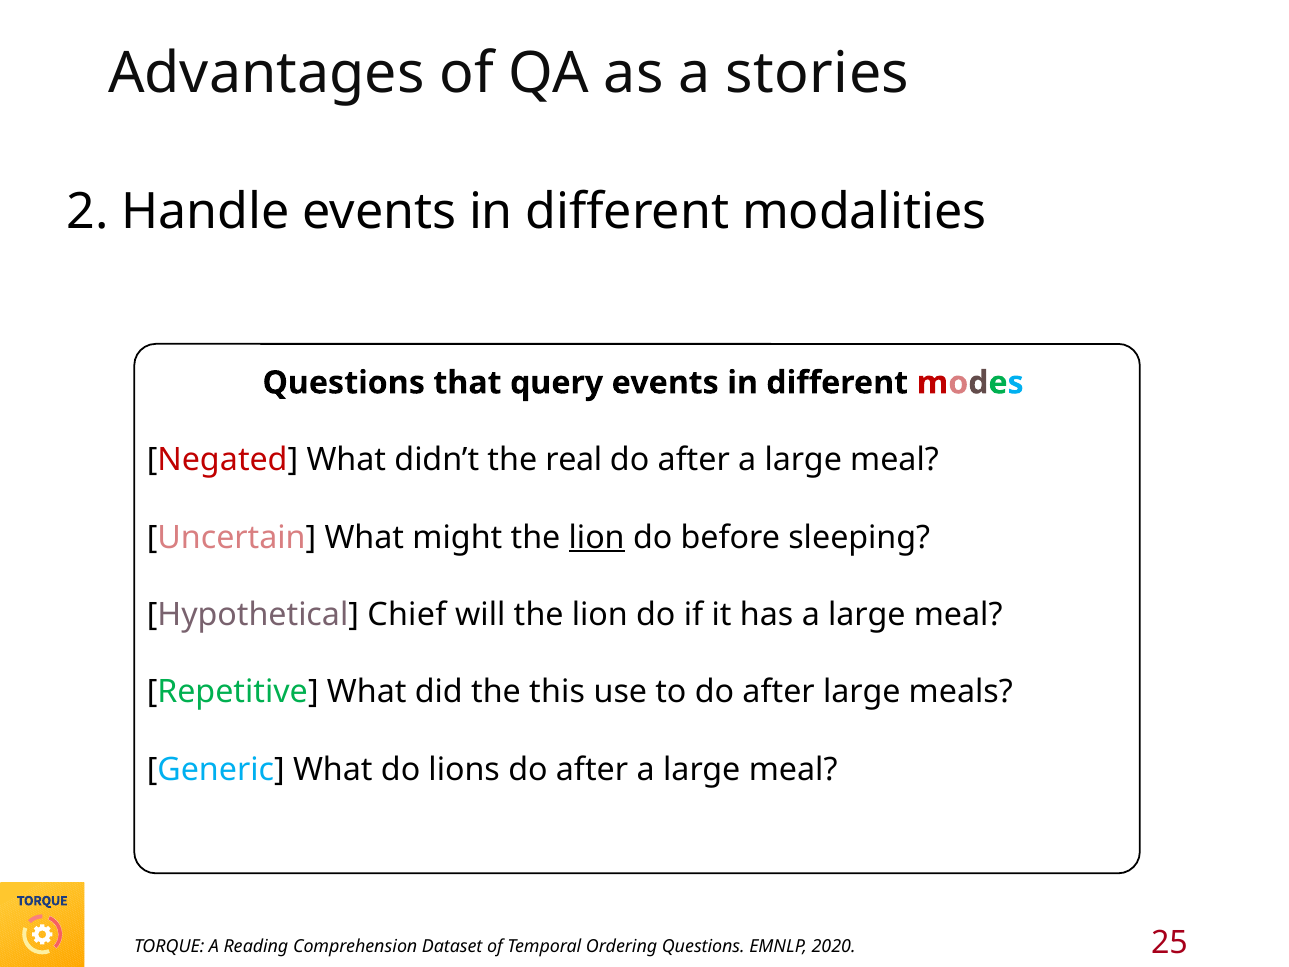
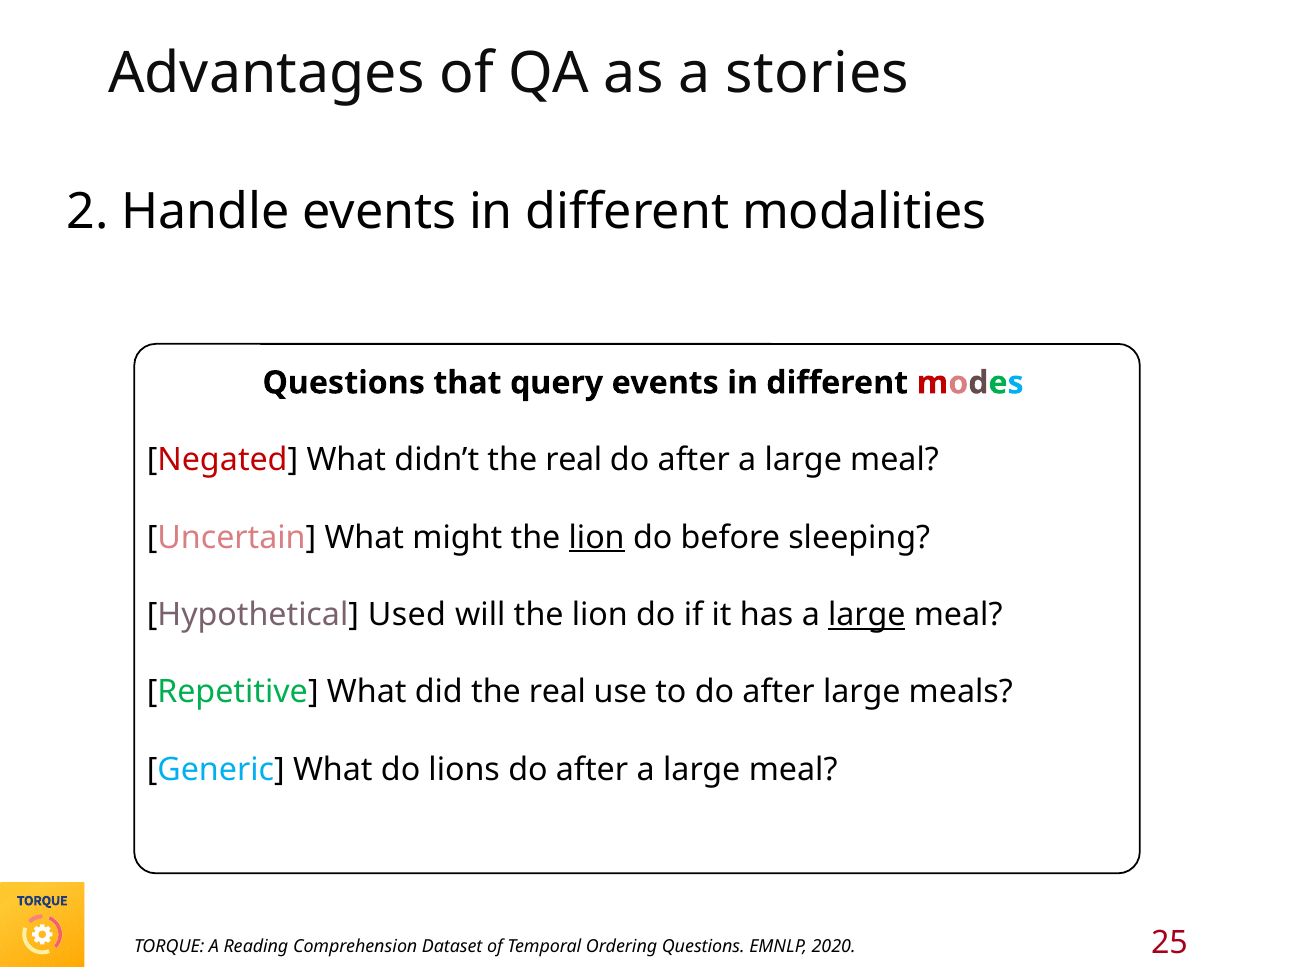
Chief: Chief -> Used (407, 615)
large underline: none -> present (867, 615)
did the this: this -> real (557, 692)
